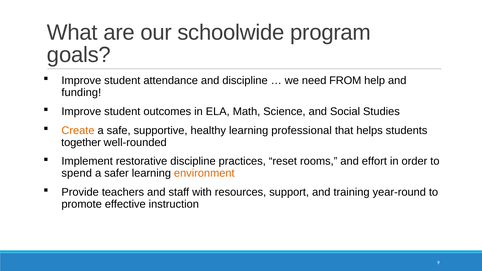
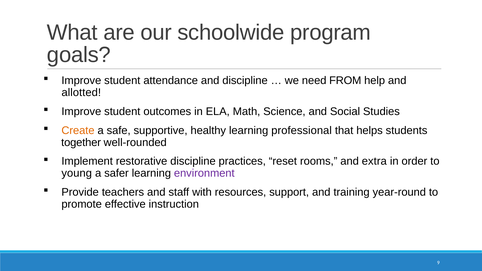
funding: funding -> allotted (81, 93)
effort: effort -> extra (374, 161)
spend: spend -> young (77, 173)
environment colour: orange -> purple (204, 173)
